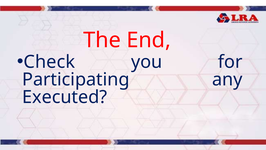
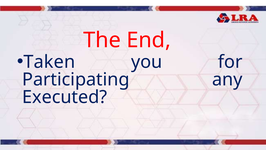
Check: Check -> Taken (49, 62)
